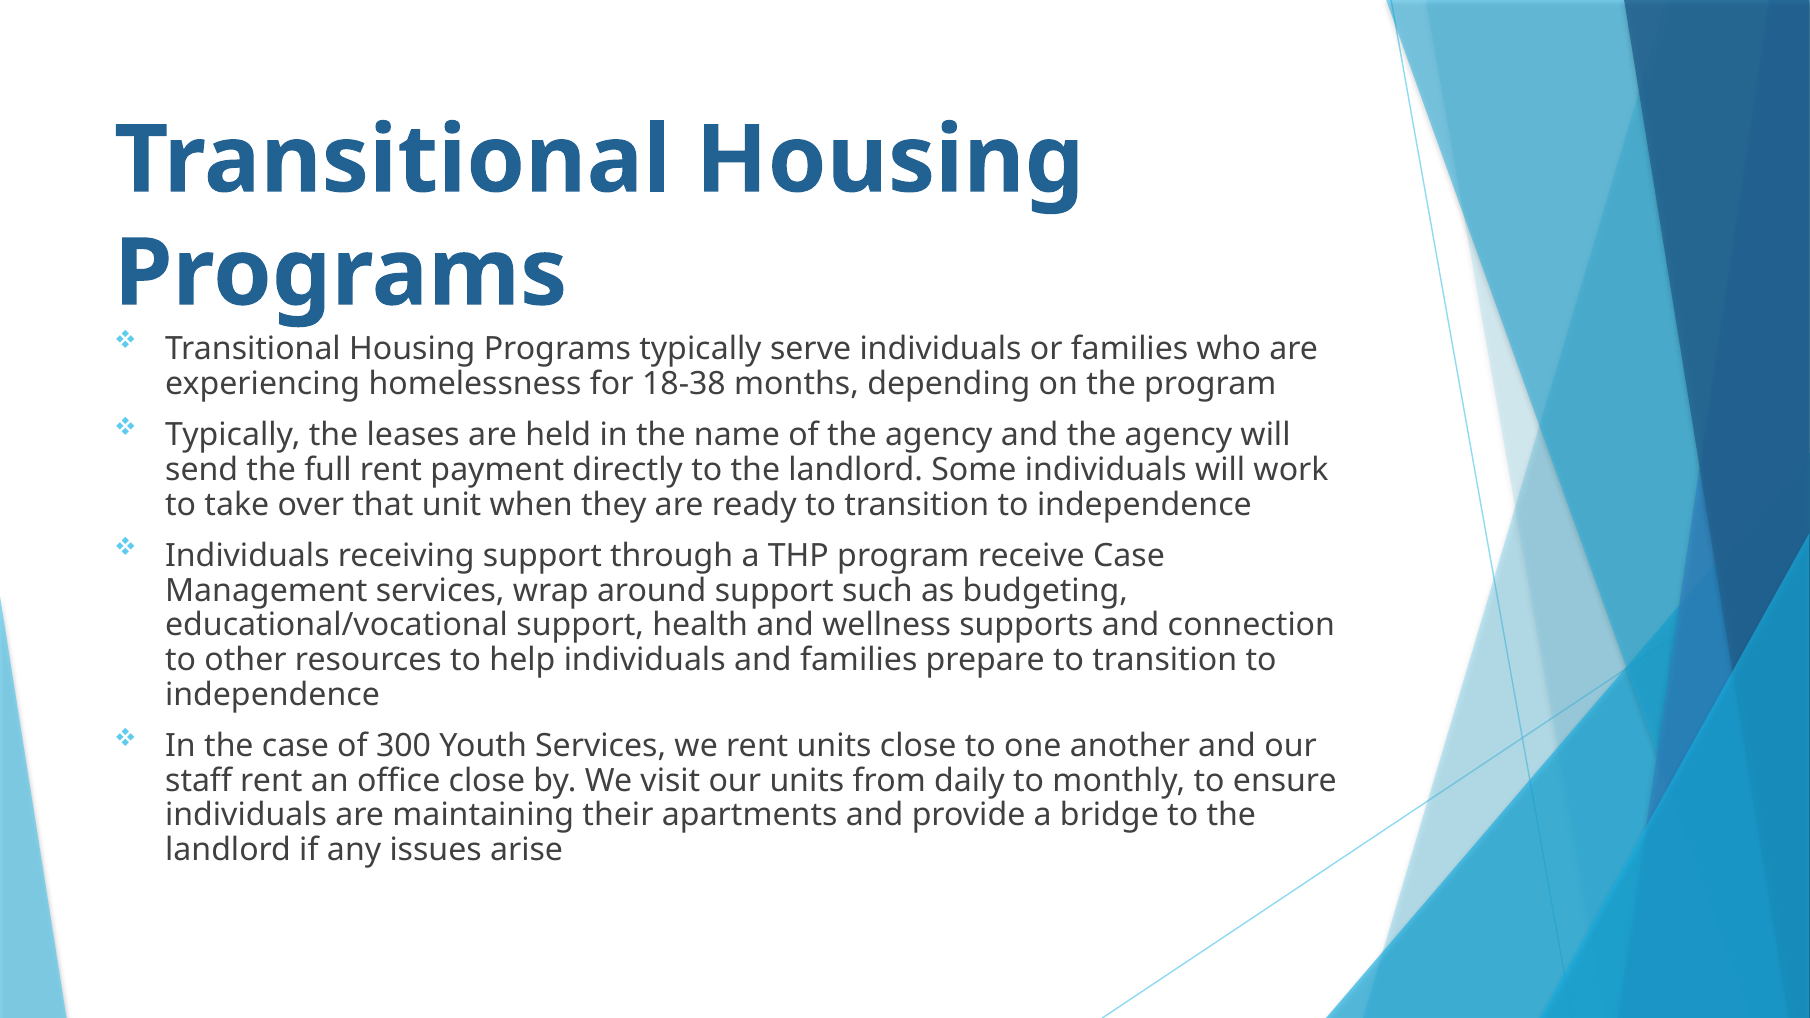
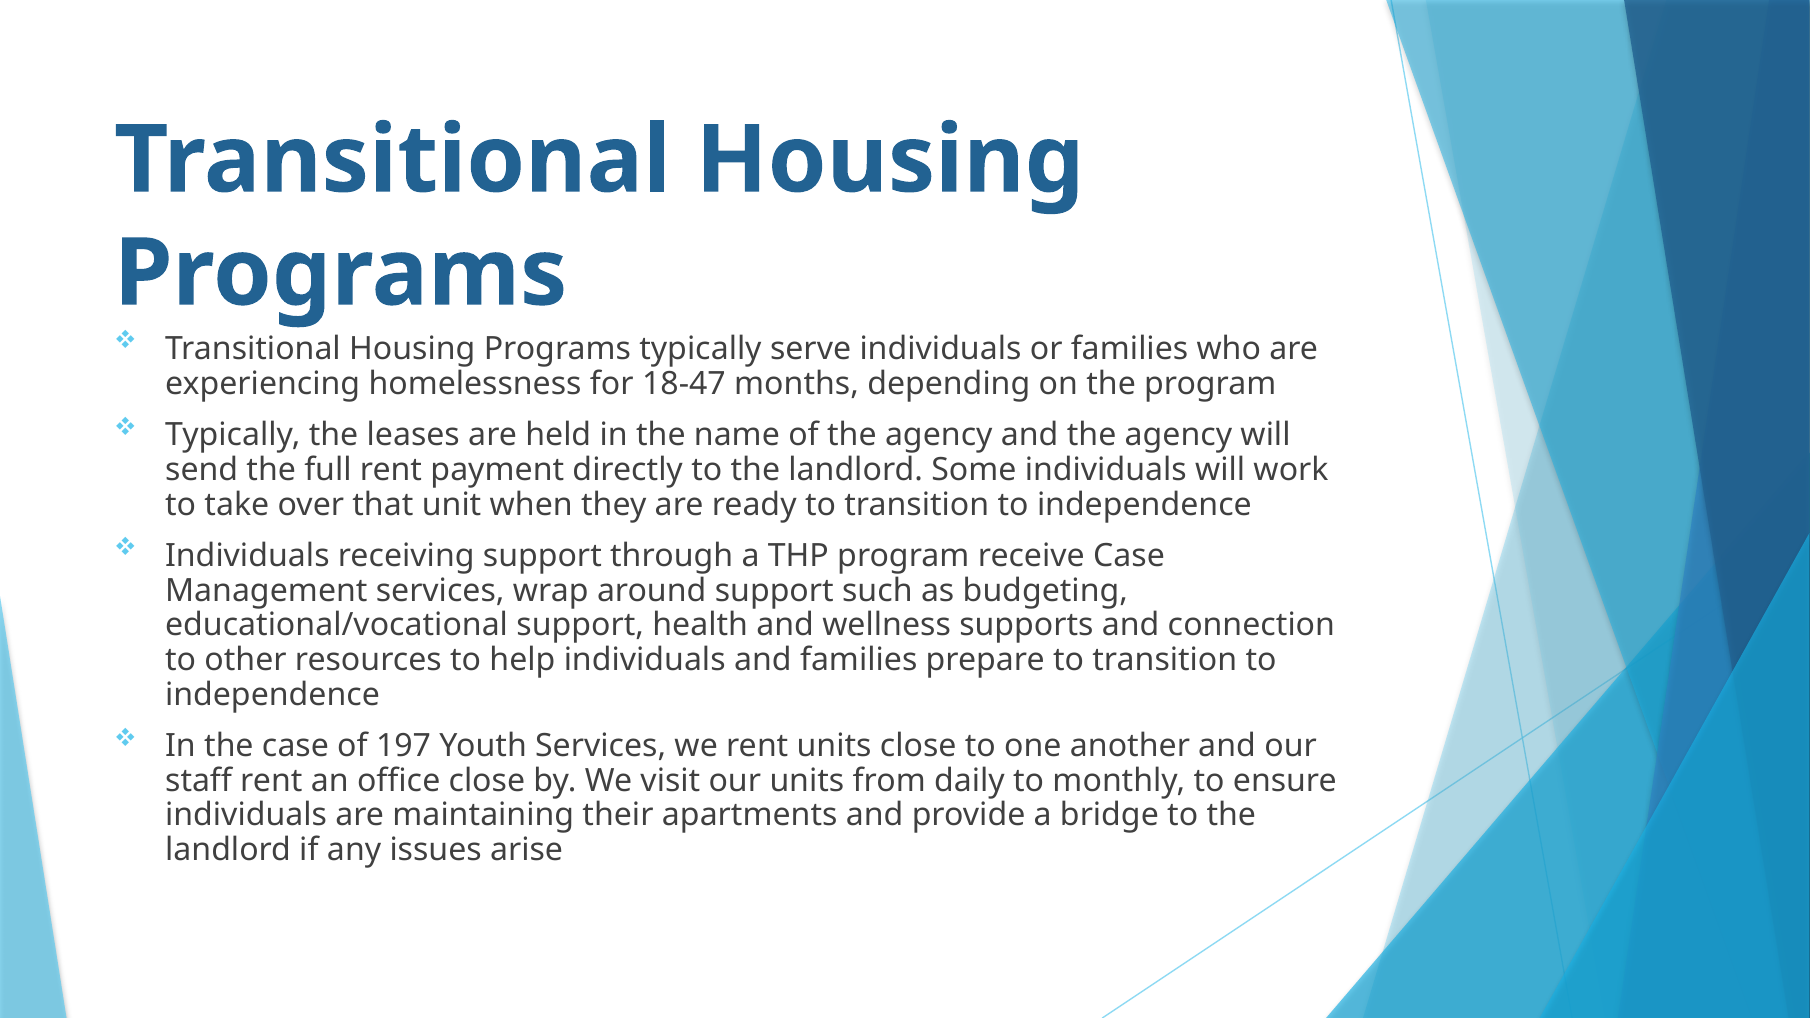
18-38: 18-38 -> 18-47 (684, 384)
300: 300 -> 197 (404, 746)
